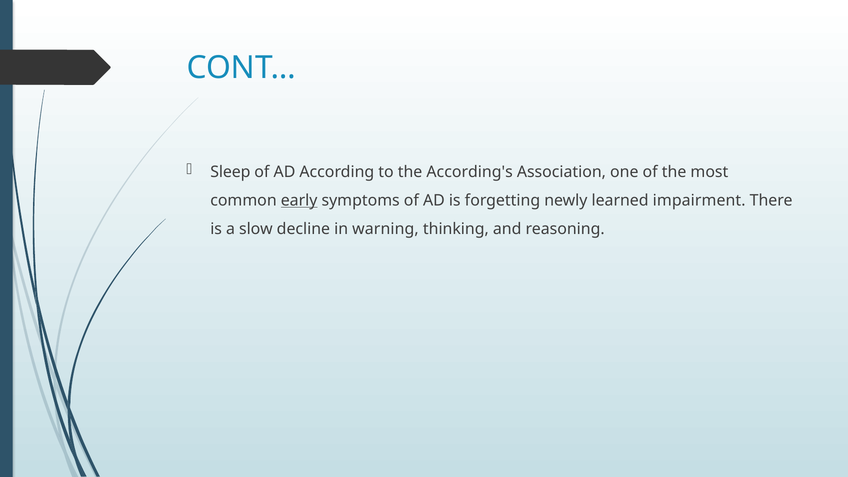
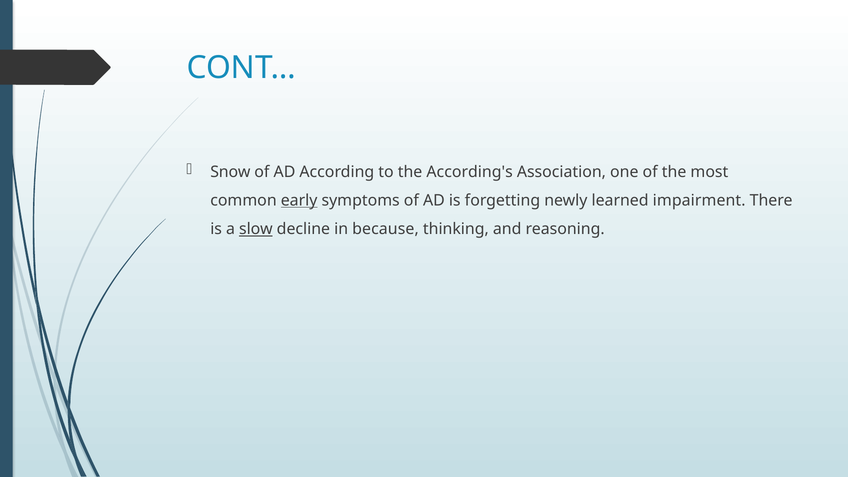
Sleep: Sleep -> Snow (230, 172)
slow underline: none -> present (256, 229)
warning: warning -> because (386, 229)
